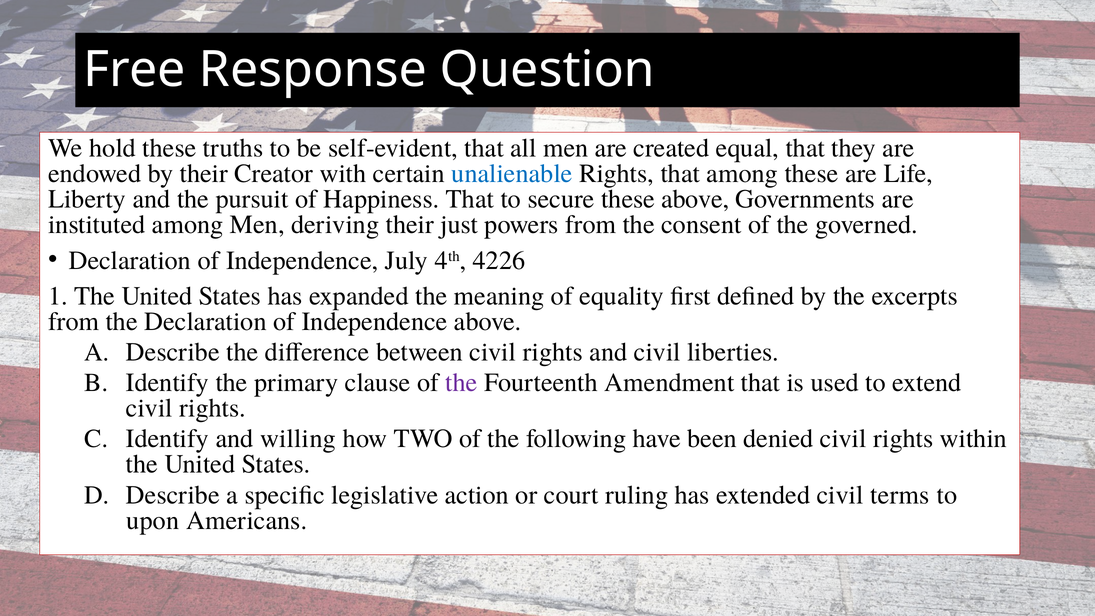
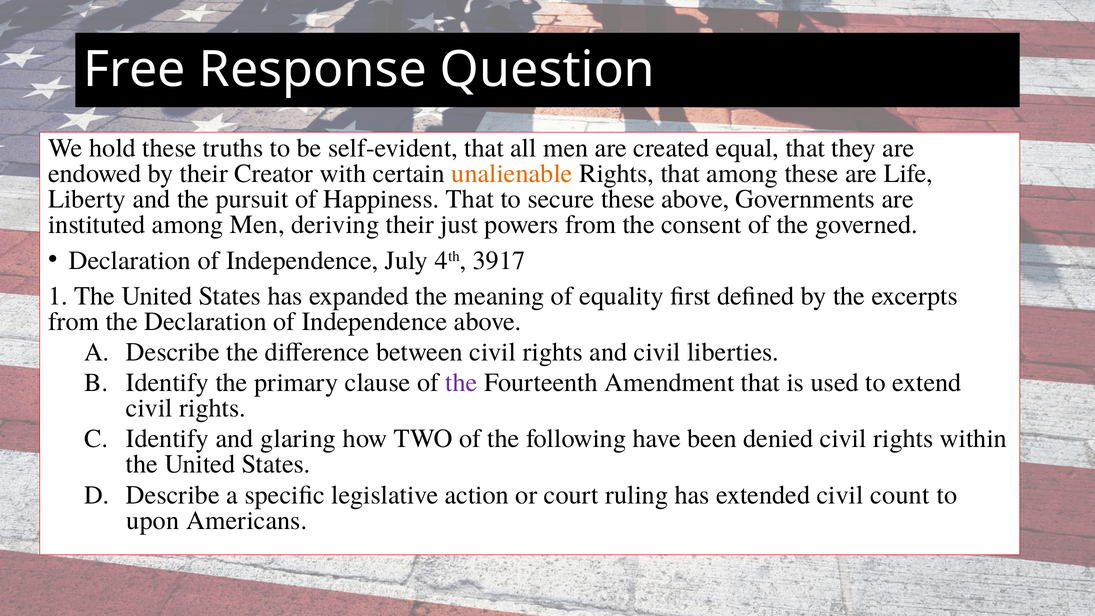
unalienable colour: blue -> orange (512, 174)
4226: 4226 -> 3917 (499, 260)
willing: willing -> glaring (298, 439)
terms: terms -> count (900, 495)
